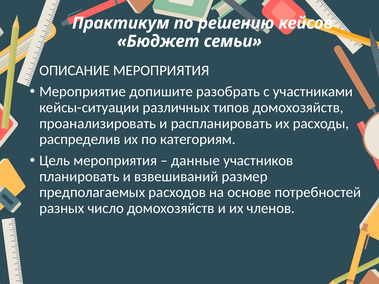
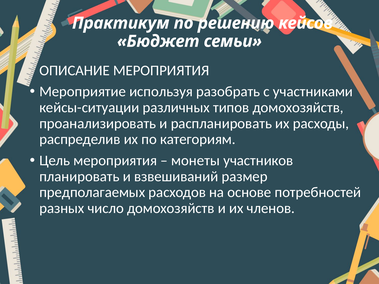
допишите: допишите -> используя (161, 92)
данные: данные -> монеты (195, 161)
